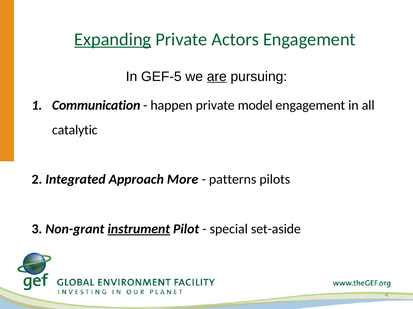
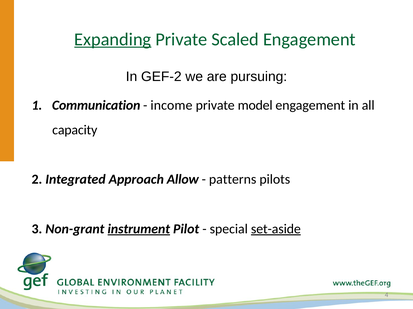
Actors: Actors -> Scaled (235, 40)
GEF-5: GEF-5 -> GEF-2 (161, 77)
are underline: present -> none (217, 77)
happen: happen -> income (171, 106)
catalytic: catalytic -> capacity (75, 130)
More: More -> Allow (183, 180)
set-aside underline: none -> present (276, 229)
